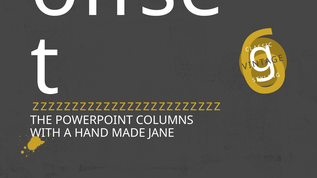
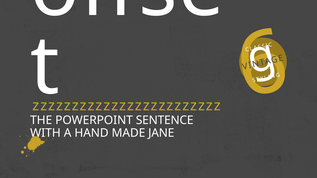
COLUMNS: COLUMNS -> SENTENCE (165, 120)
